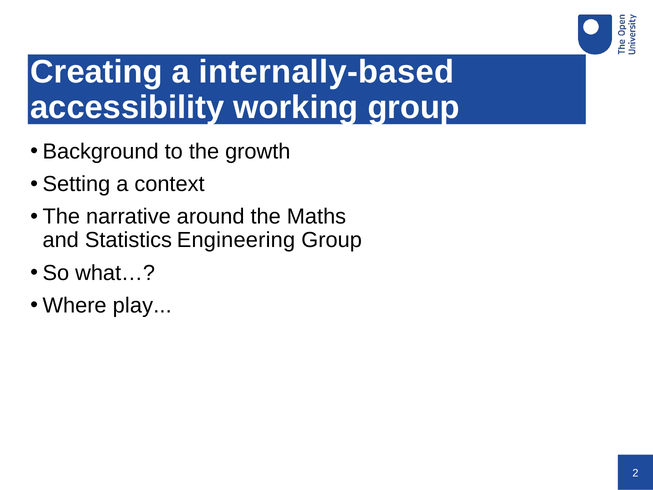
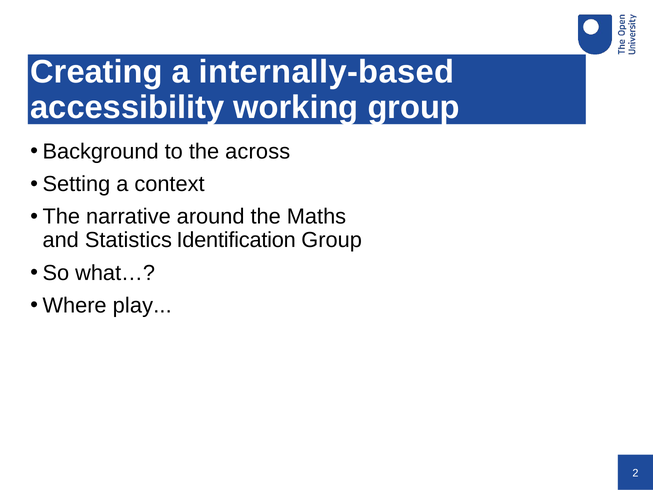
growth: growth -> across (258, 152)
Engineering: Engineering -> Identification (236, 240)
